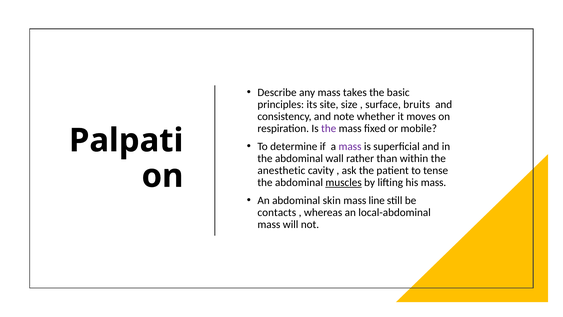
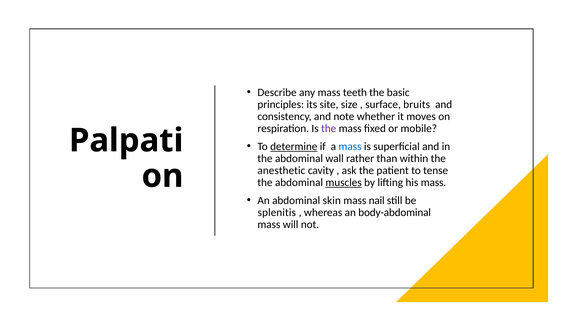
takes: takes -> teeth (355, 92)
determine underline: none -> present (294, 146)
mass colour: purple -> blue (350, 146)
line: line -> nail (377, 200)
contacts: contacts -> splenitis (277, 212)
local-abdominal: local-abdominal -> body-abdominal (395, 212)
